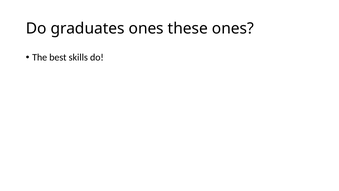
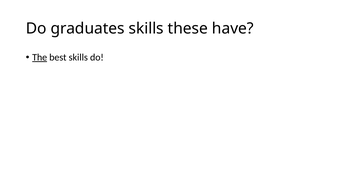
graduates ones: ones -> skills (146, 28)
these ones: ones -> have (233, 28)
The underline: none -> present (40, 57)
